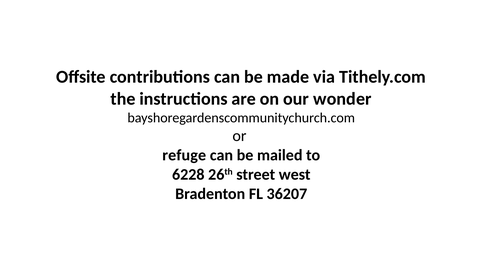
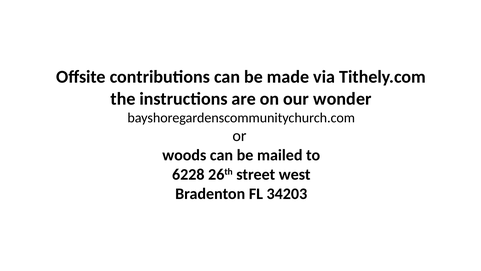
refuge: refuge -> woods (184, 155)
36207: 36207 -> 34203 (287, 193)
